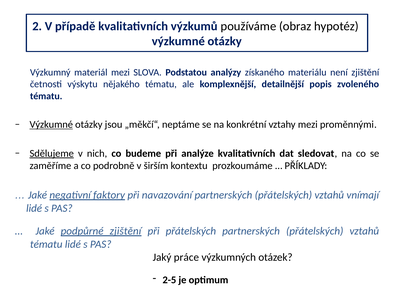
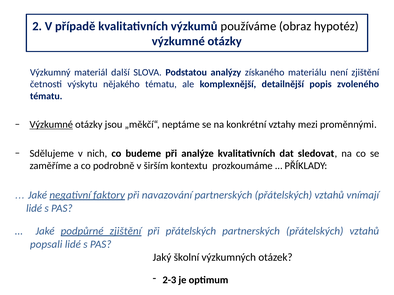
materiál mezi: mezi -> další (120, 73)
Sdělujeme underline: present -> none (52, 154)
tématu: tématu -> popsali (46, 245)
práce: práce -> školní (186, 258)
2-5: 2-5 -> 2-3 (169, 280)
